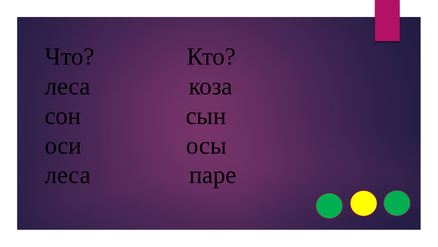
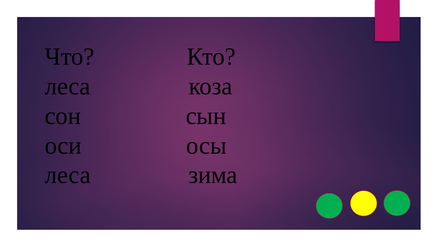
паре: паре -> зима (213, 175)
